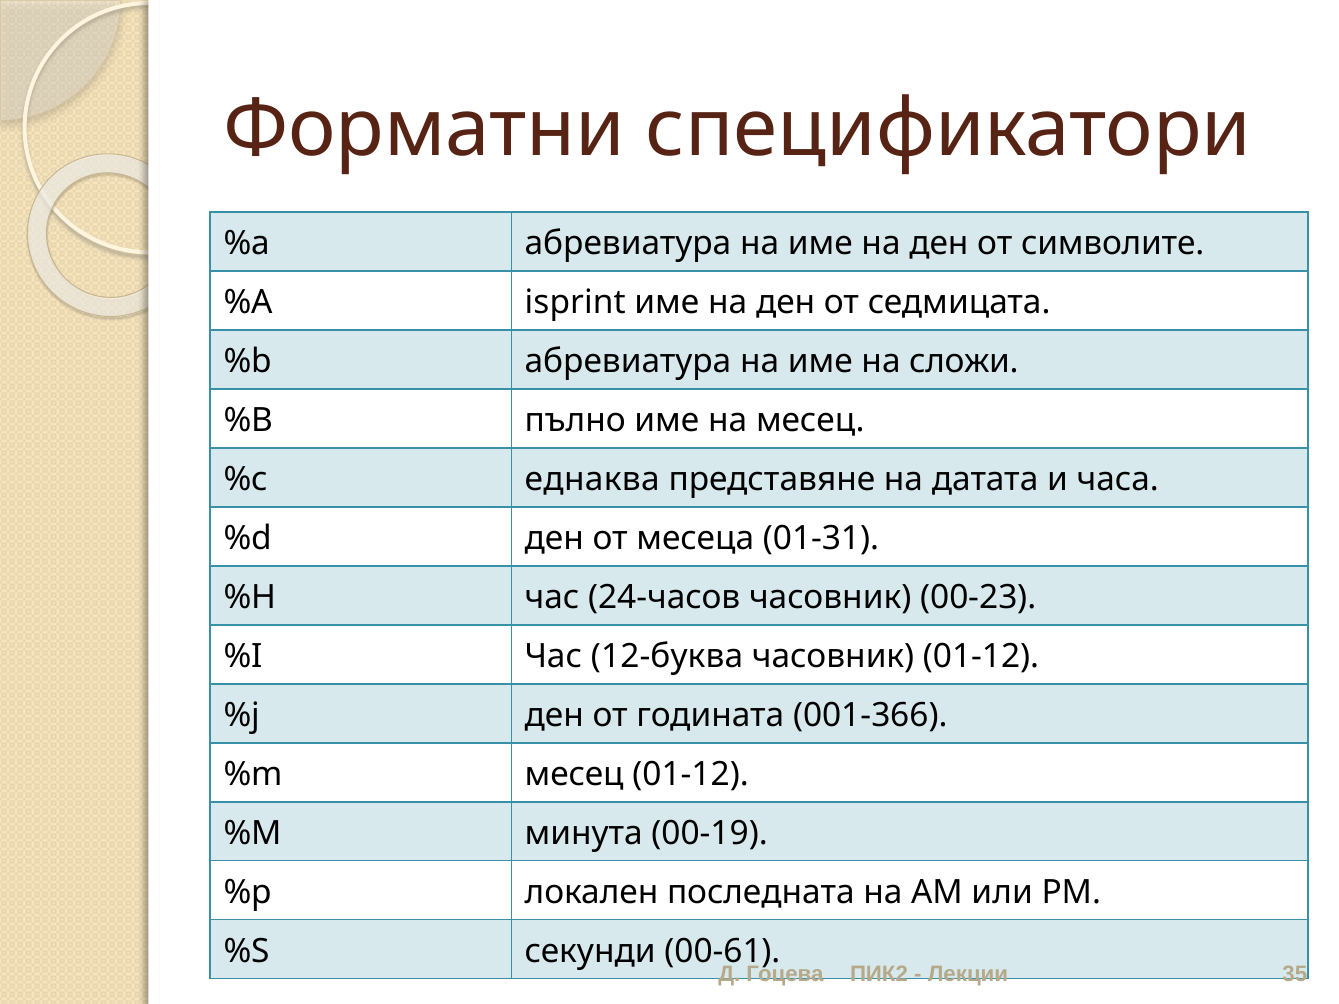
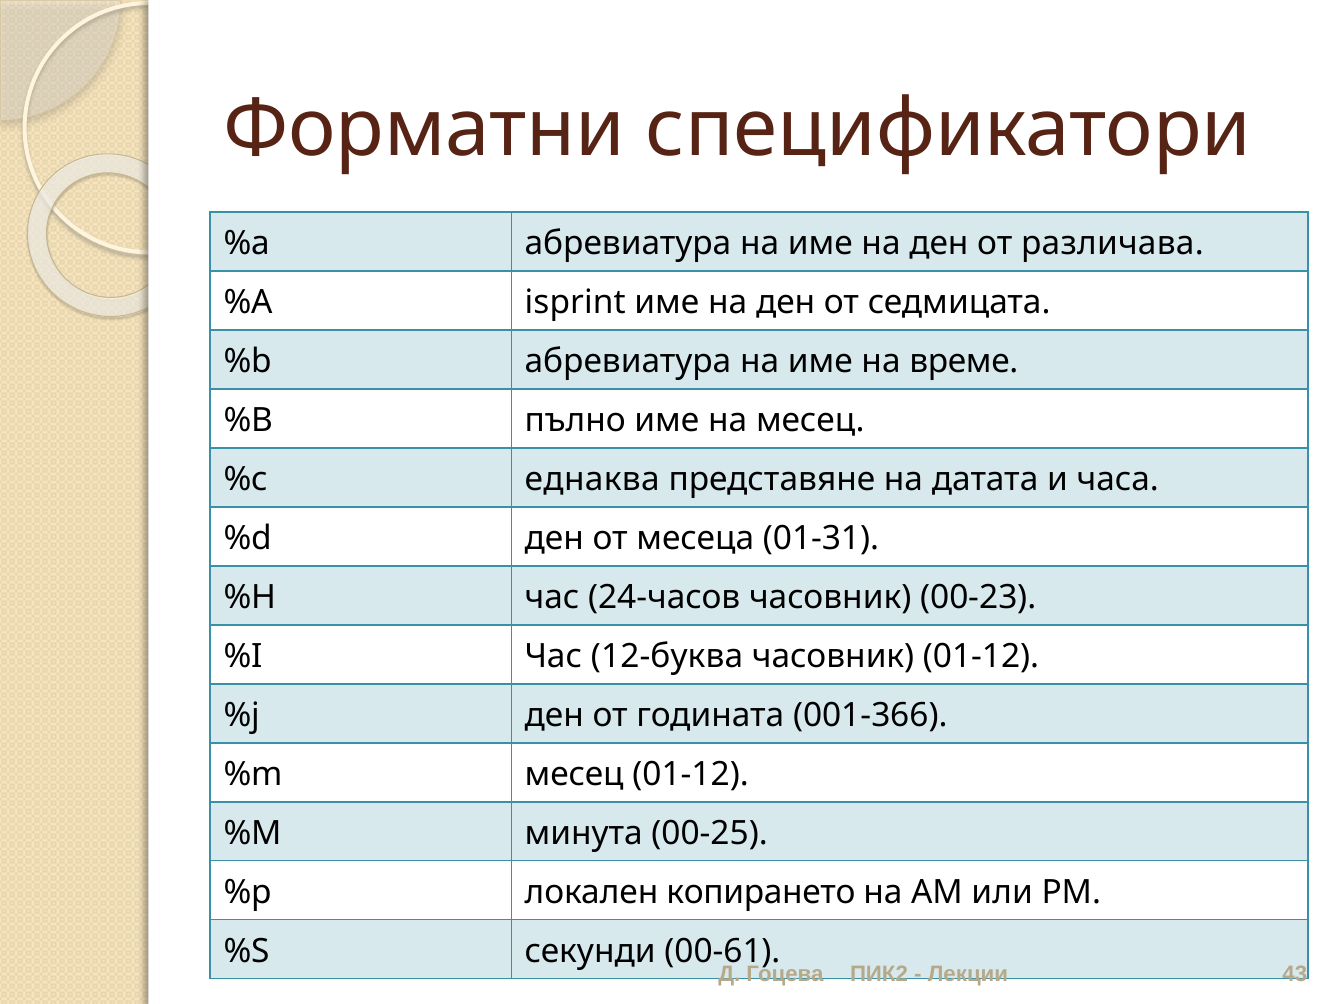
символите: символите -> различава (1112, 243)
сложи: сложи -> време (964, 361)
00-19: 00-19 -> 00-25 (710, 833)
последната: последната -> копирането (761, 892)
35: 35 -> 43 (1295, 975)
